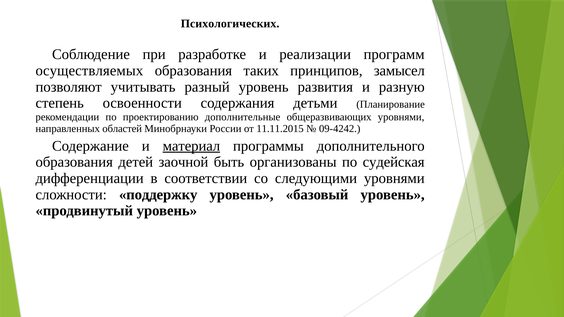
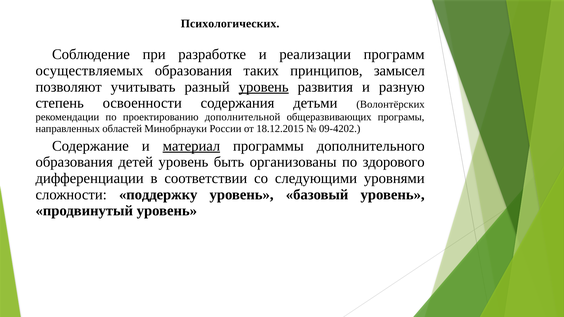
уровень underline: none -> present (264, 87)
Планирование: Планирование -> Волонтёрских (391, 105)
дополнительные: дополнительные -> дополнительной (243, 117)
общеразвивающих уровнями: уровнями -> програмы (401, 117)
11.11.2015: 11.11.2015 -> 18.12.2015 (280, 129)
09-4242: 09-4242 -> 09-4202 (340, 129)
детей заочной: заочной -> уровень (183, 162)
судейская: судейская -> здорового (394, 162)
